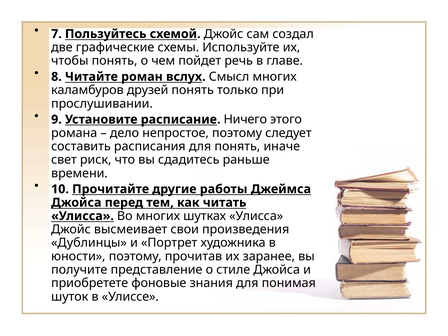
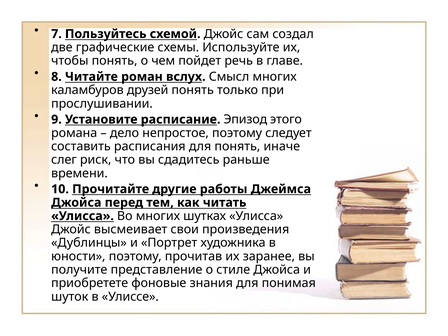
Ничего: Ничего -> Эпизод (245, 119)
свет: свет -> слег (64, 160)
